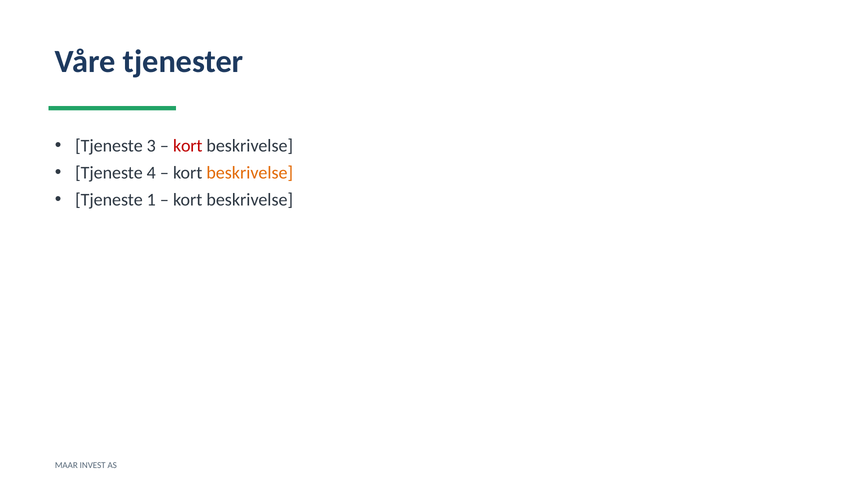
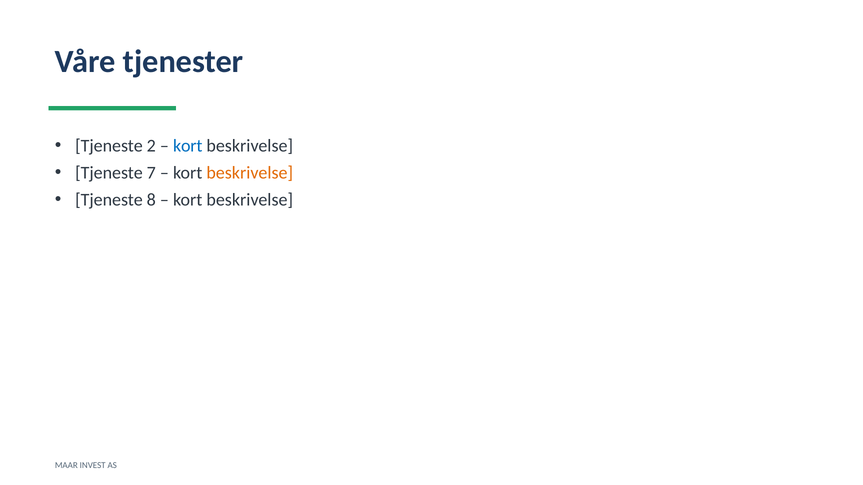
3: 3 -> 2 (151, 146)
kort colour: red -> blue (188, 146)
4: 4 -> 7 (151, 173)
1: 1 -> 8 (151, 200)
